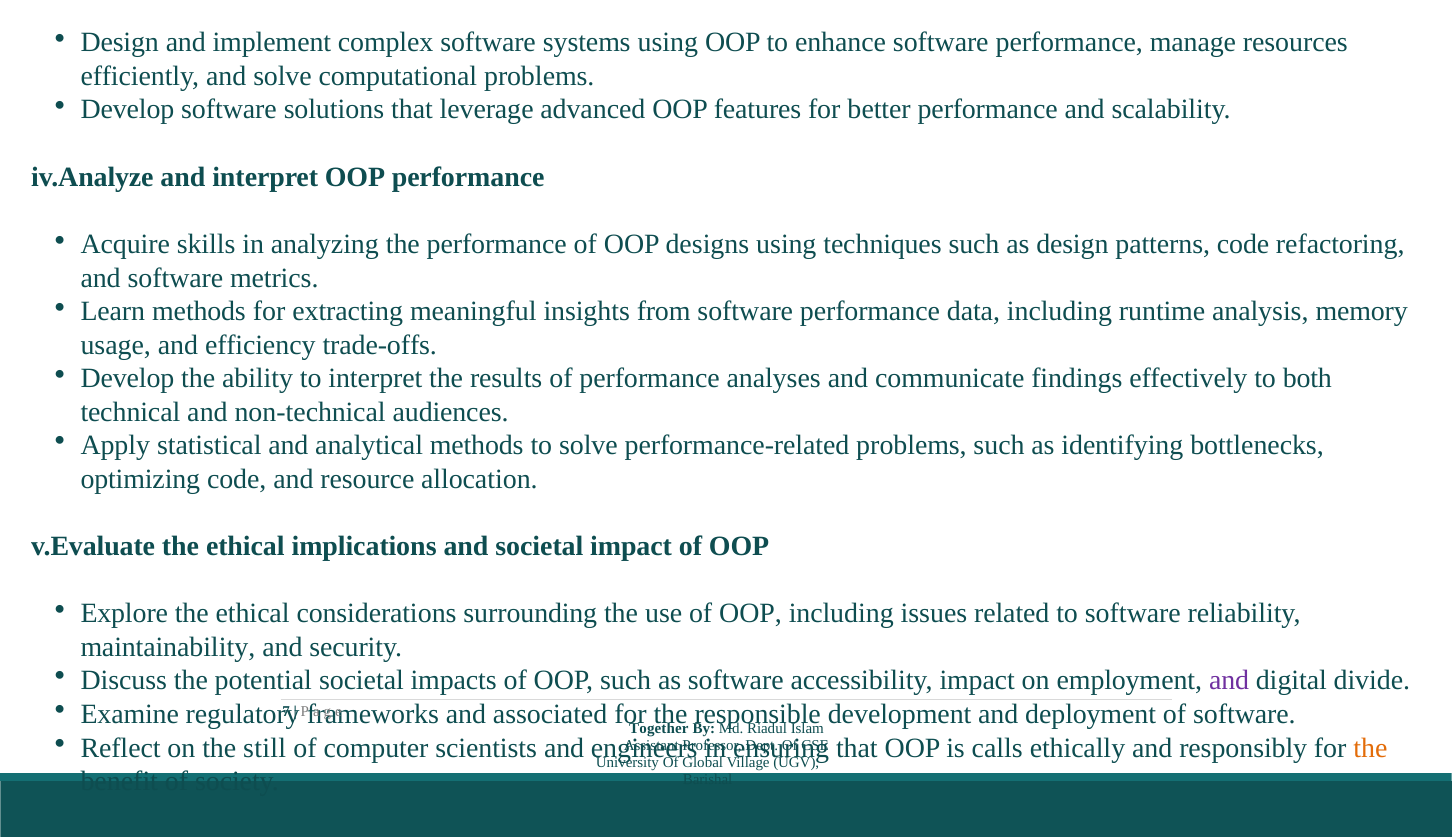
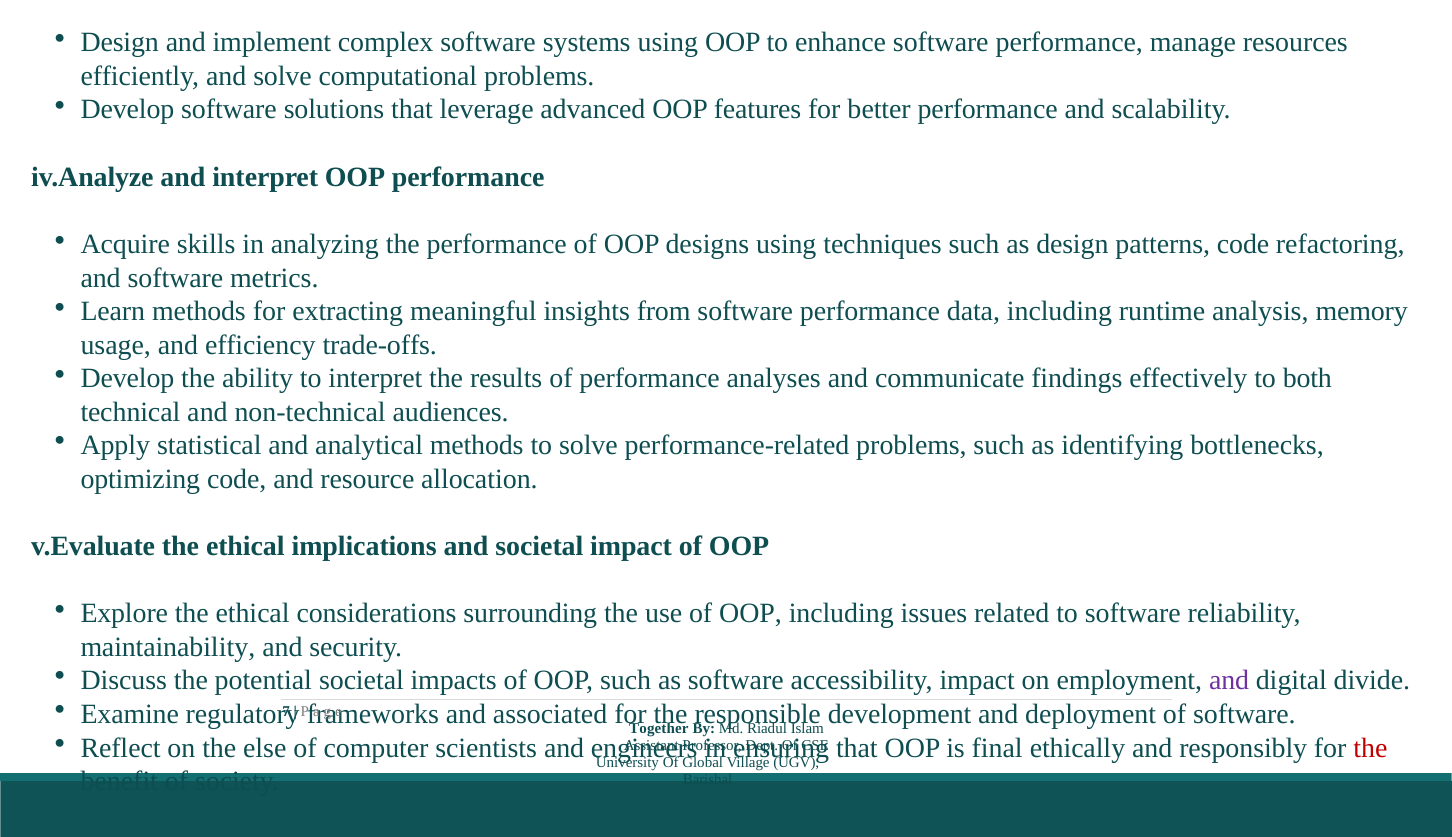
still: still -> else (265, 749)
calls: calls -> final (997, 749)
the colour: orange -> red (1370, 749)
